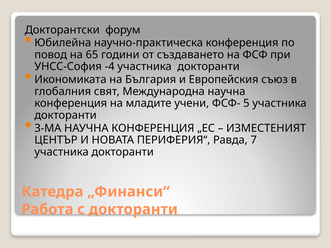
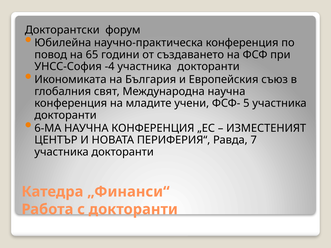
3-МА: 3-МА -> 6-МА (48, 128)
